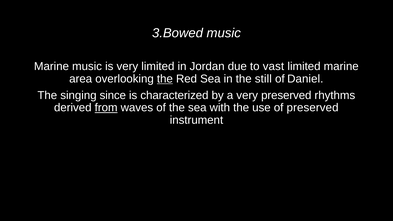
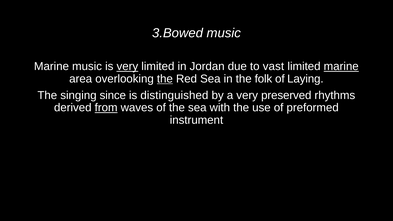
very underline: none -> present (127, 66)
marine underline: none -> present (341, 66)
still: still -> folk (263, 79)
Daniel: Daniel -> Laying (305, 79)
characterized: characterized -> distinguished (174, 95)
of preserved: preserved -> preformed (313, 108)
